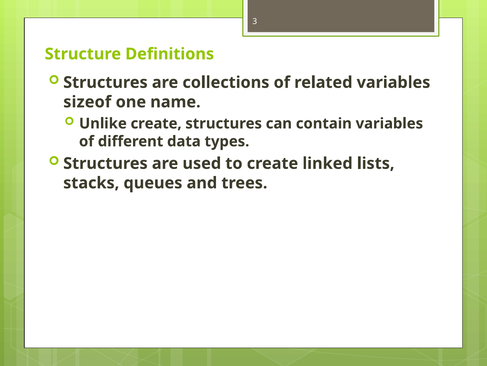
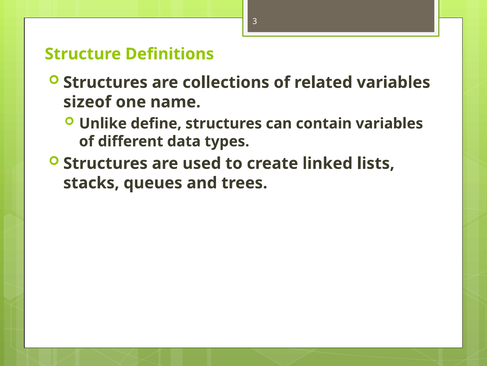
Unlike create: create -> define (156, 123)
